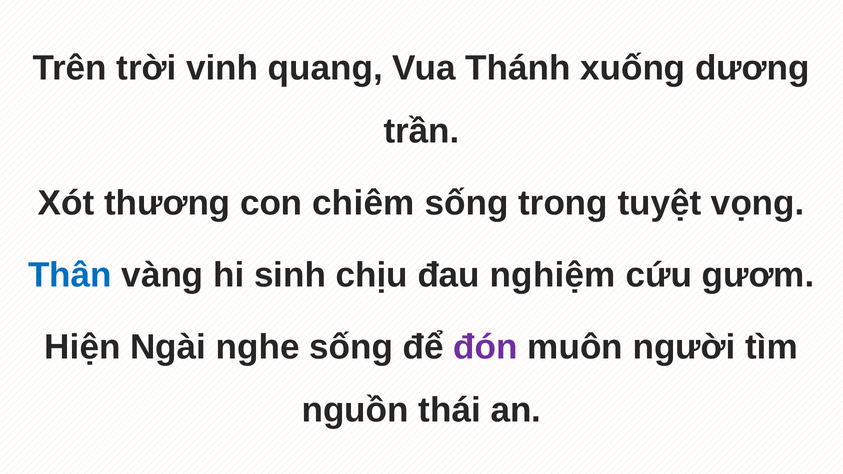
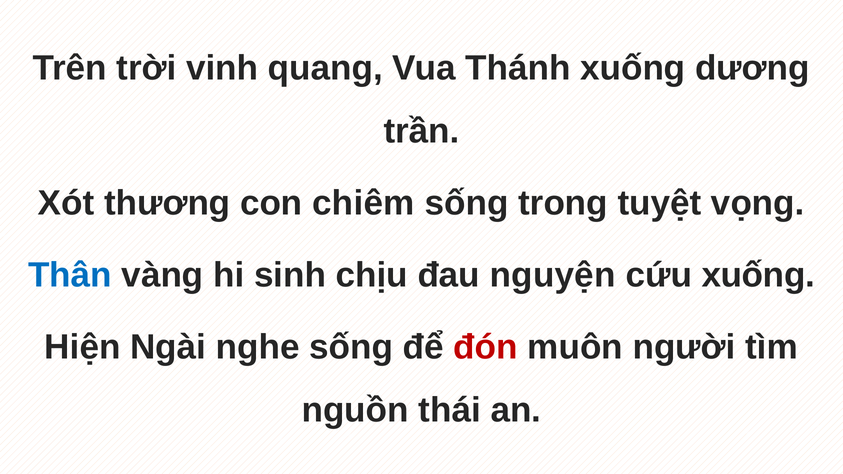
nghiệm: nghiệm -> nguyện (553, 275)
cứu gươm: gươm -> xuống (758, 275)
đón colour: purple -> red (486, 347)
